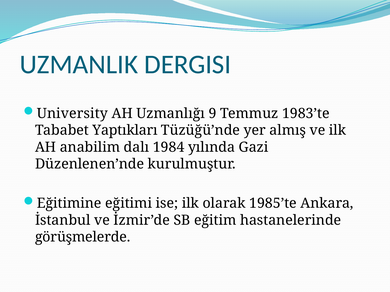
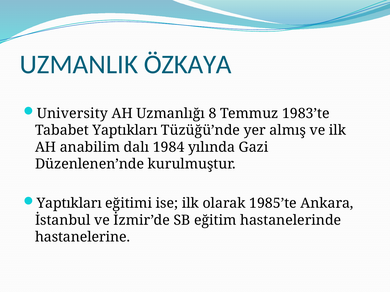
DERGISI: DERGISI -> ÖZKAYA (188, 64)
9: 9 -> 8 (213, 114)
Eğitimine: Eğitimine -> Yaptıkları (69, 204)
görüşmelerde: görüşmelerde -> hastanelerine (83, 237)
